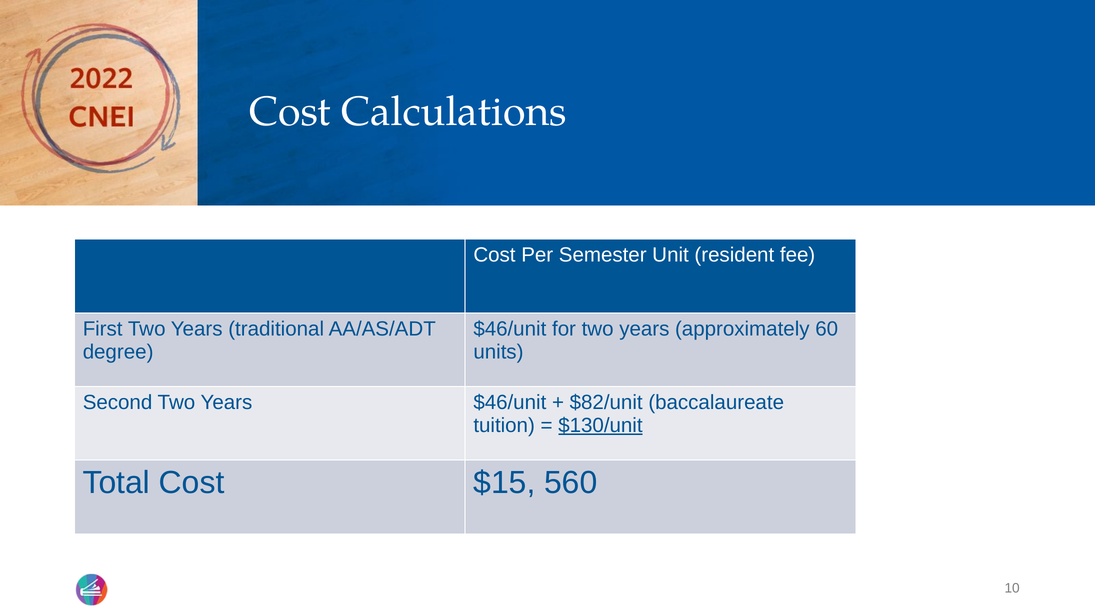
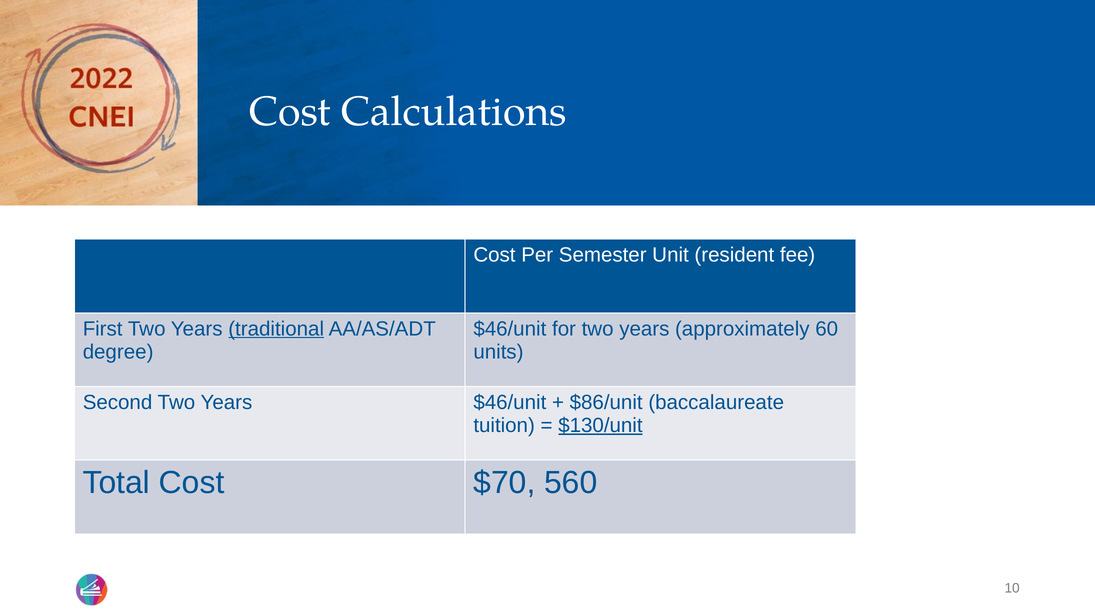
traditional underline: none -> present (276, 329)
$82/unit: $82/unit -> $86/unit (606, 402)
$15: $15 -> $70 (504, 482)
